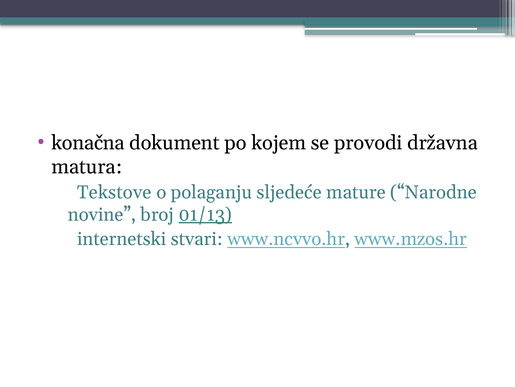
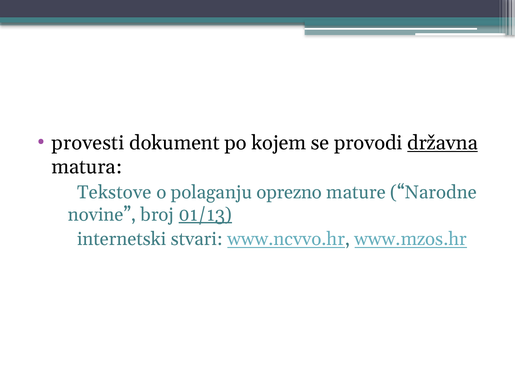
konačna: konačna -> provesti (88, 143)
državna underline: none -> present (443, 143)
sljedeće: sljedeće -> oprezno (289, 192)
